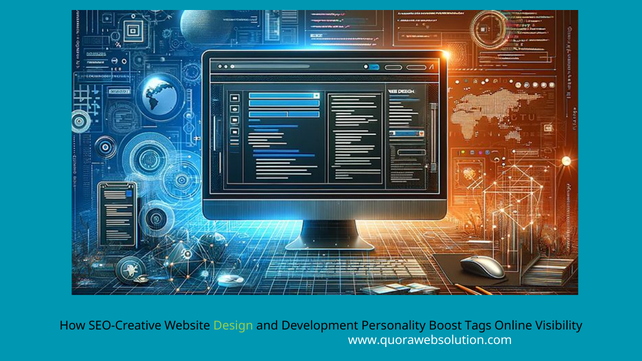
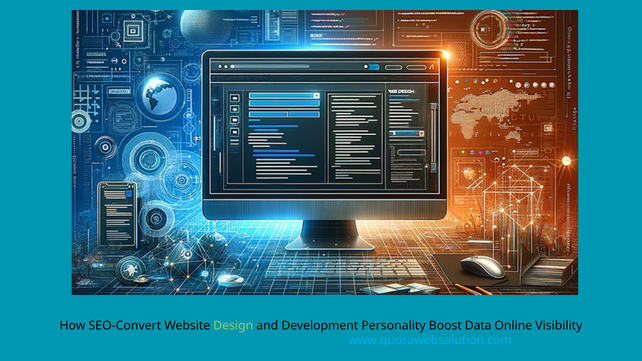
SEO-Creative: SEO-Creative -> SEO-Convert (125, 326)
Tags: Tags -> Data (478, 326)
www.quorawebsolution.com colour: white -> light blue (430, 340)
